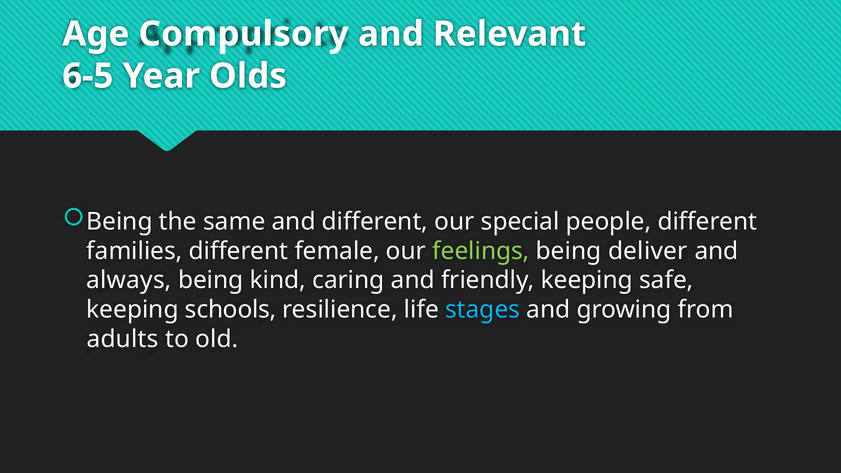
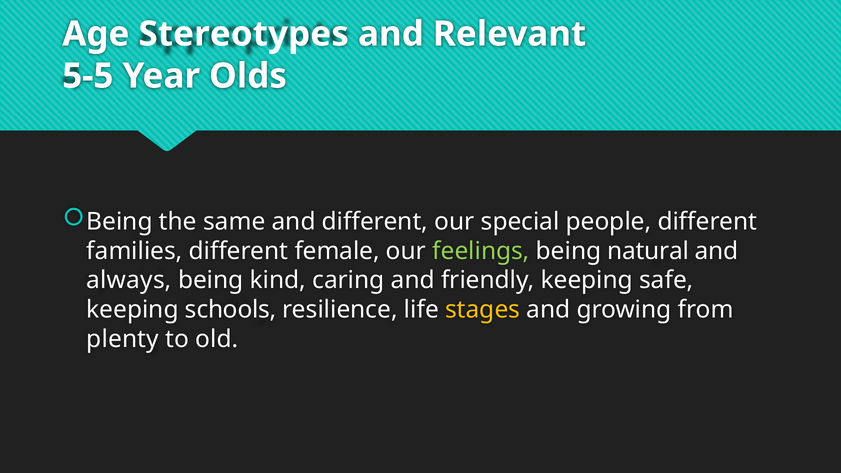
Compulsory: Compulsory -> Stereotypes (244, 34)
6-5: 6-5 -> 5-5 (88, 76)
deliver: deliver -> natural (648, 251)
stages colour: light blue -> yellow (483, 310)
adults: adults -> plenty (123, 339)
